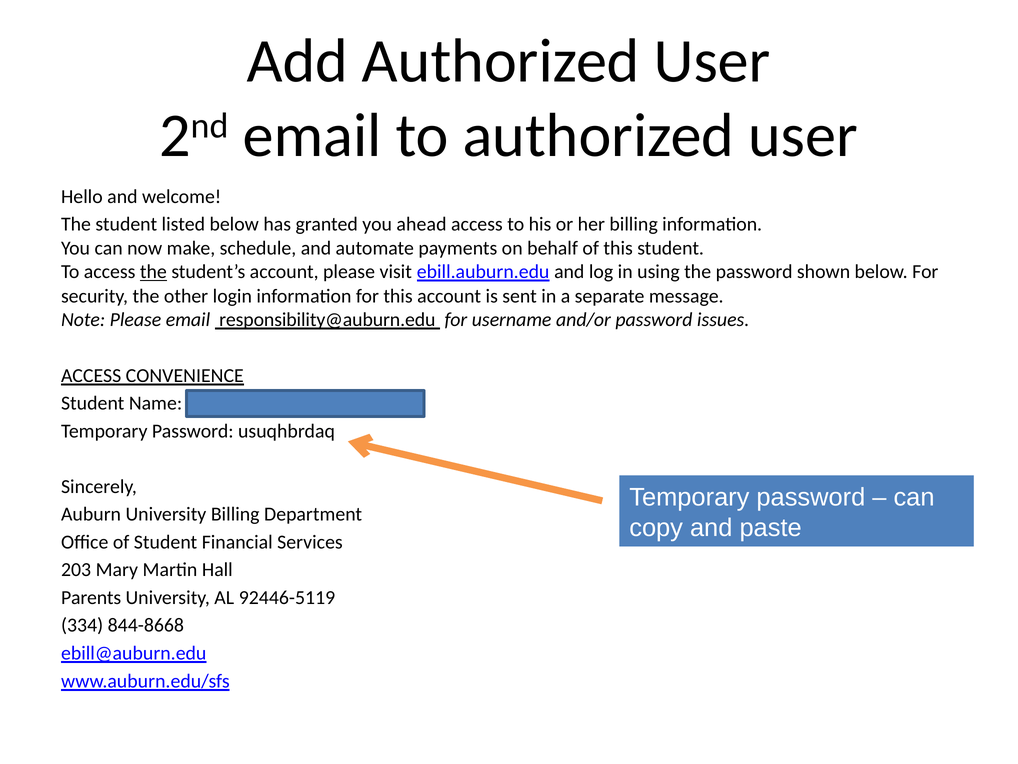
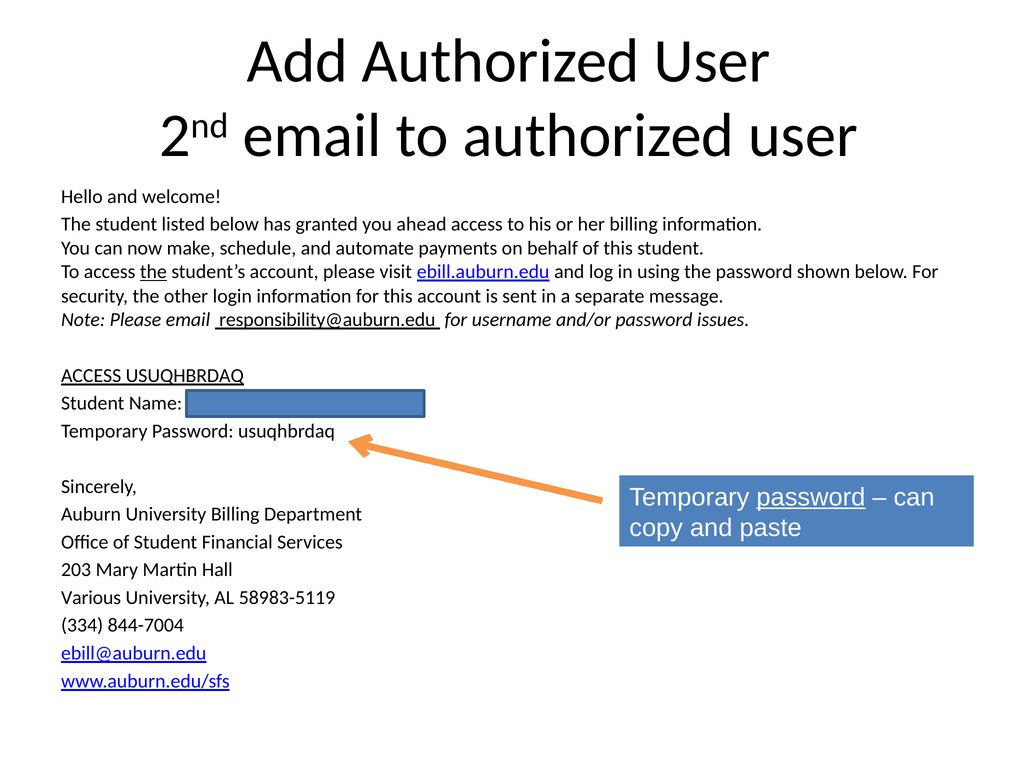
ACCESS CONVENIENCE: CONVENIENCE -> USUQHBRDAQ (185, 375)
password underline: none -> present (811, 497)
Parents: Parents -> Various (91, 597)
92446-5119: 92446-5119 -> 58983-5119 (287, 597)
844-8668: 844-8668 -> 844-7004 (146, 625)
